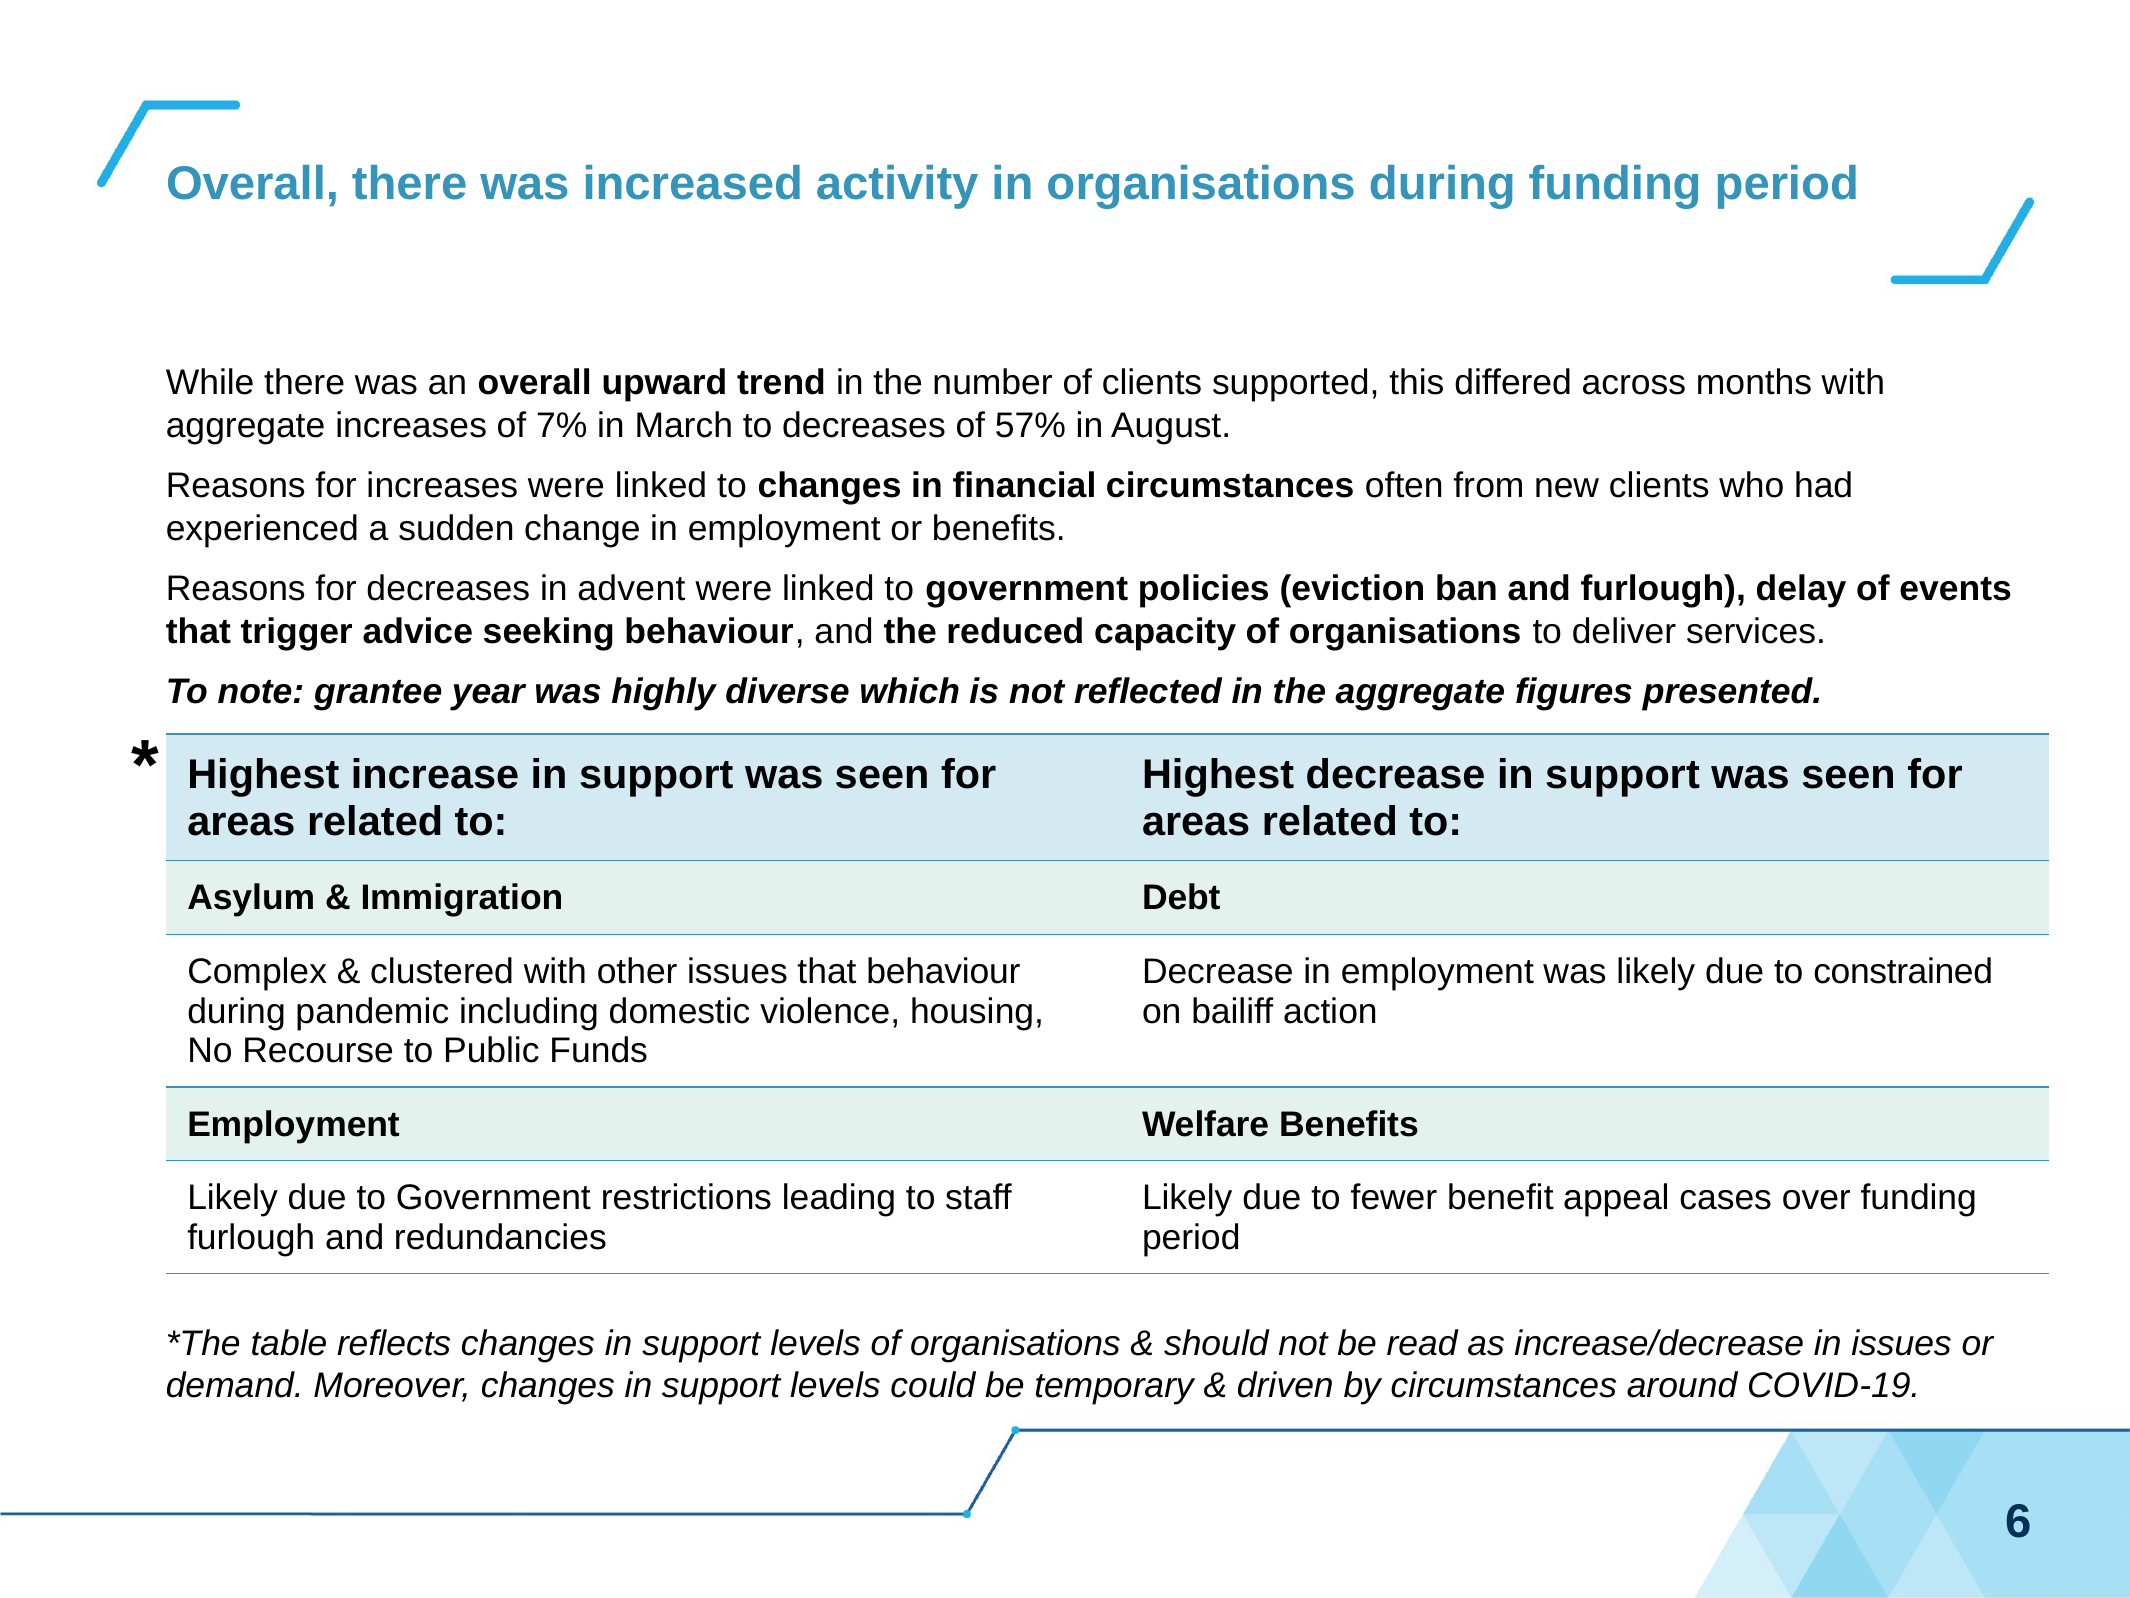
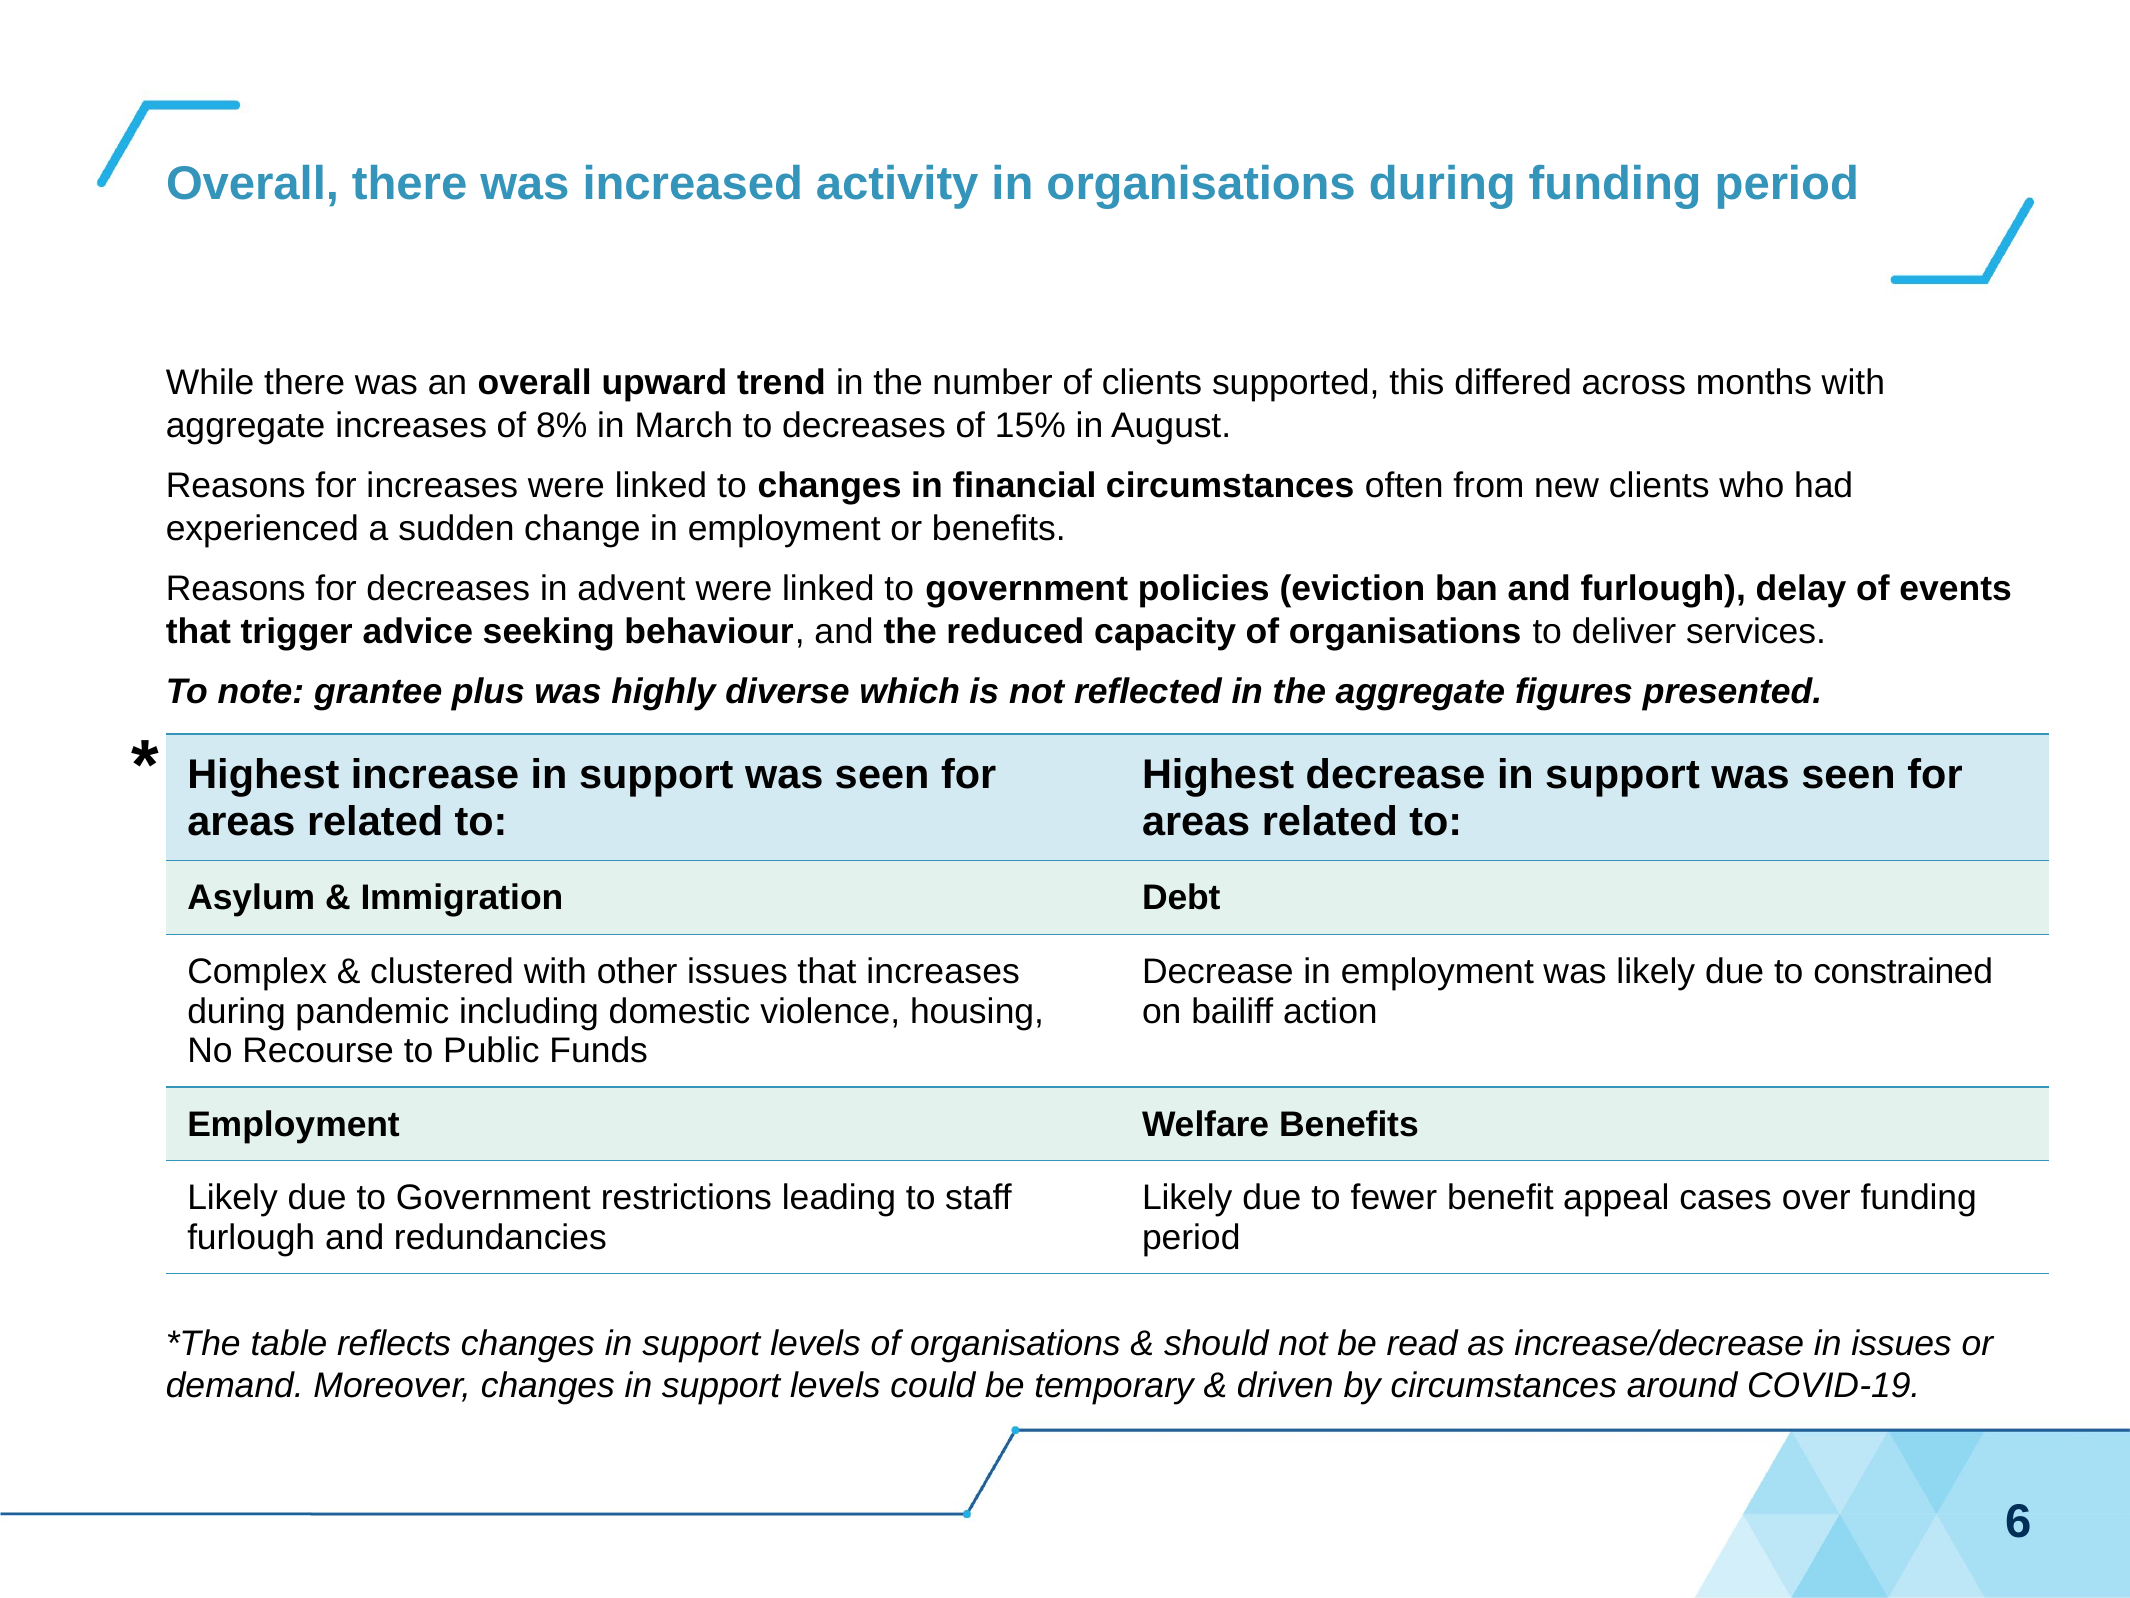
7%: 7% -> 8% (562, 425)
57%: 57% -> 15% (1030, 425)
year: year -> plus (488, 692)
that behaviour: behaviour -> increases (943, 971)
